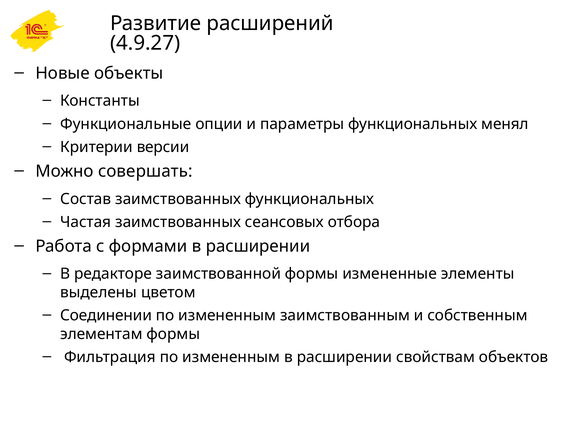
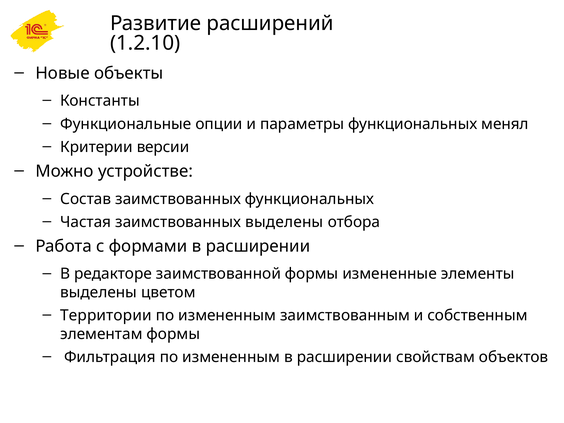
4.9.27: 4.9.27 -> 1.2.10 (145, 43)
совершать: совершать -> устройстве (145, 171)
заимствованных сеансовых: сеансовых -> выделены (284, 222)
Соединении: Соединении -> Территории (106, 315)
